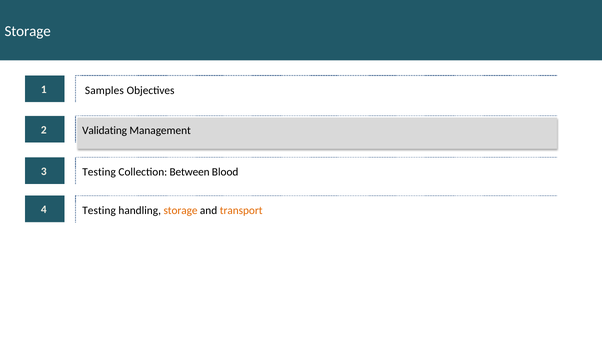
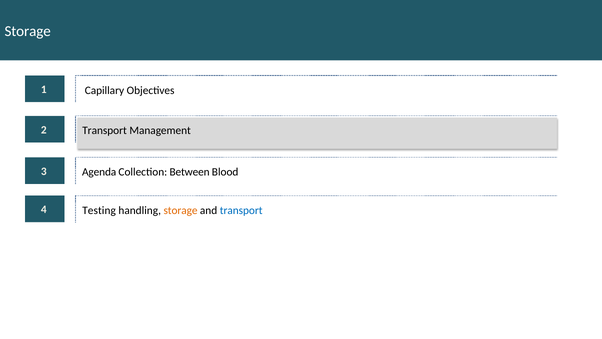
Samples: Samples -> Capillary (104, 90)
2 Validating: Validating -> Transport (105, 131)
3 Testing: Testing -> Agenda (99, 172)
transport colour: orange -> blue (241, 210)
